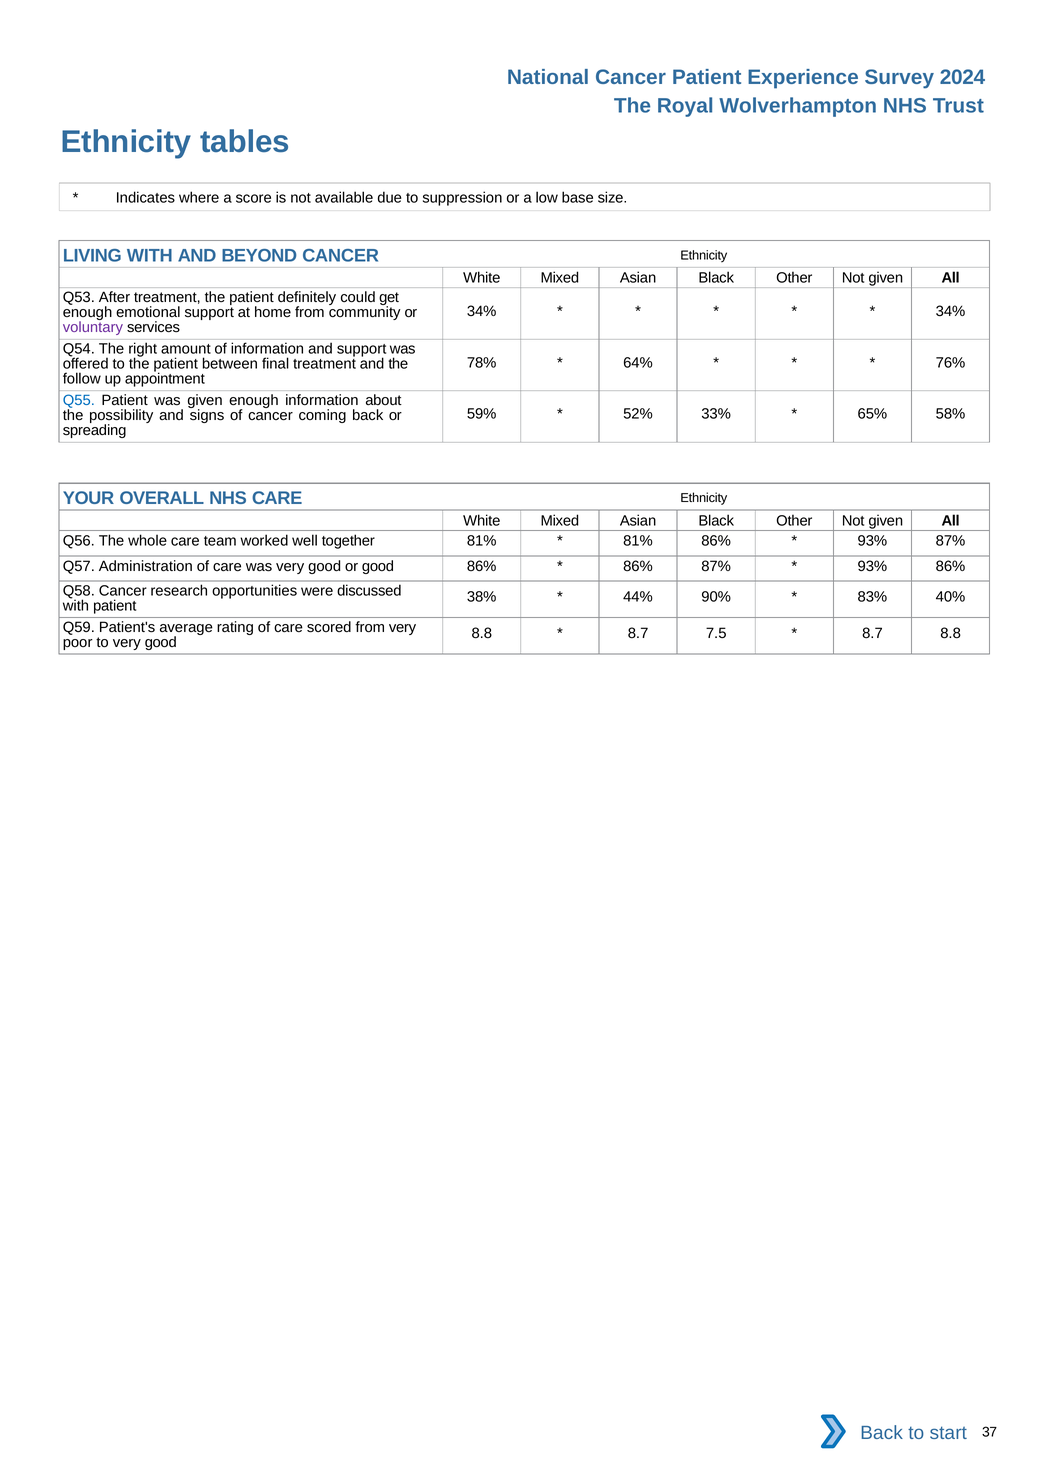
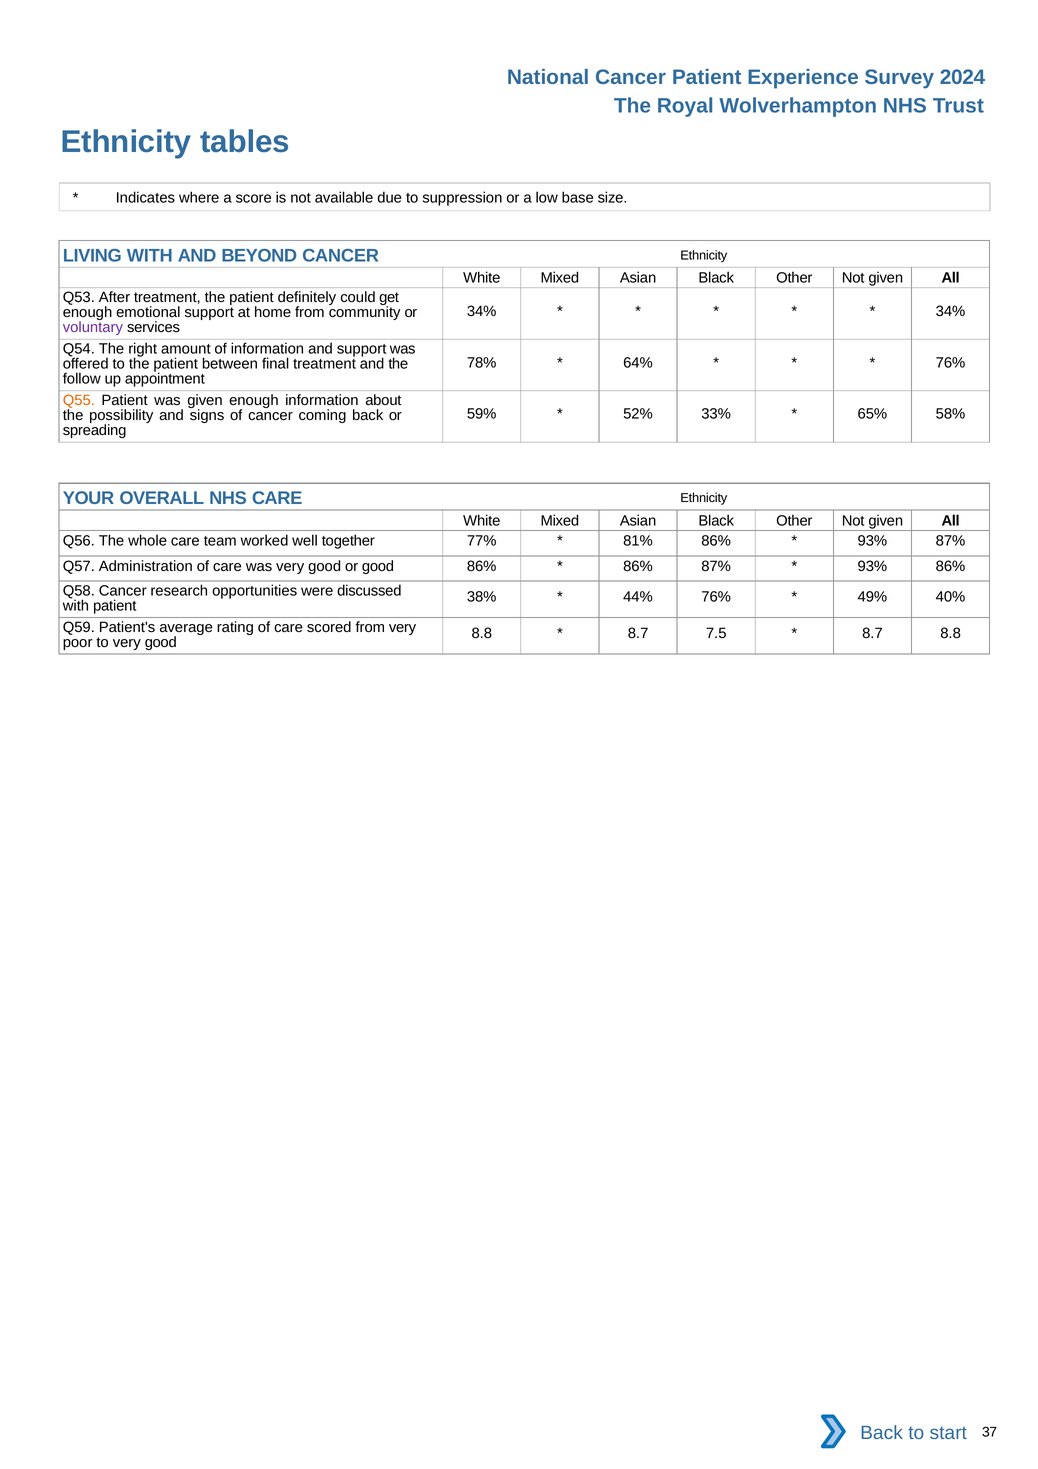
Q55 colour: blue -> orange (79, 400)
together 81%: 81% -> 77% (482, 541)
44% 90%: 90% -> 76% (716, 597)
83%: 83% -> 49% (872, 597)
